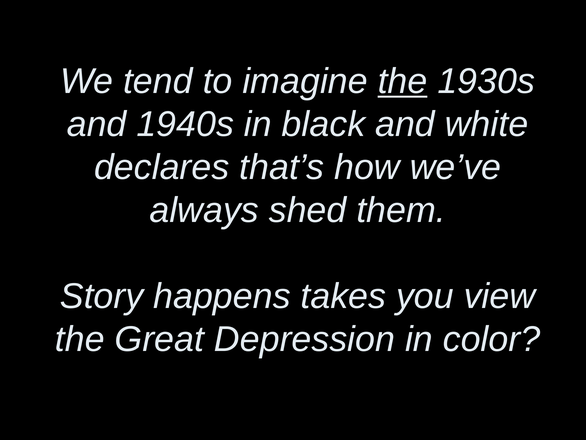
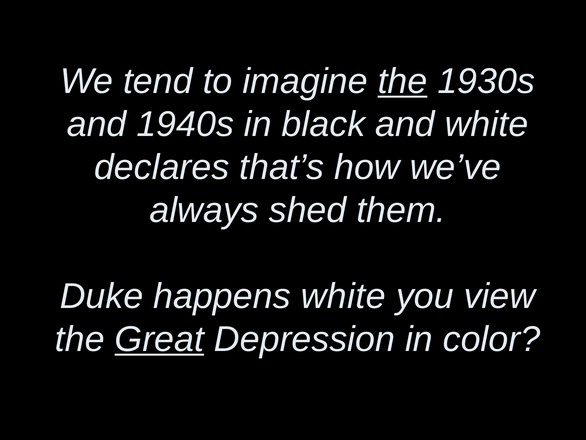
Story: Story -> Duke (102, 296)
happens takes: takes -> white (343, 296)
Great underline: none -> present (159, 339)
